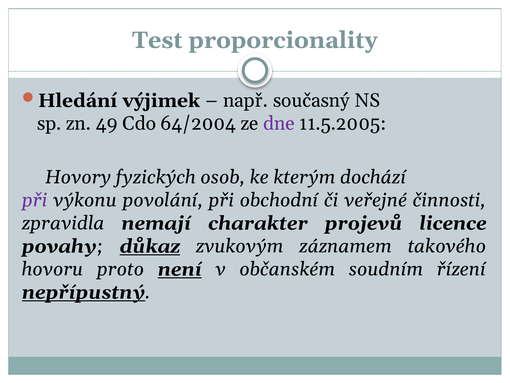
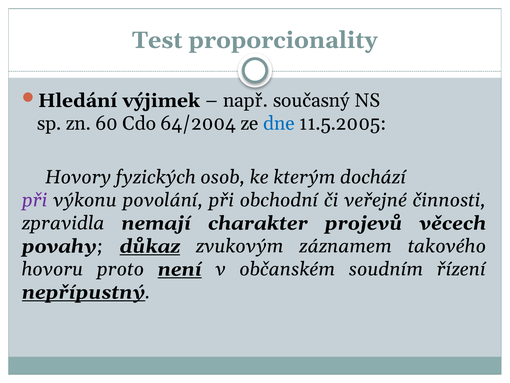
49: 49 -> 60 (107, 123)
dne colour: purple -> blue (279, 123)
licence: licence -> věcech (453, 223)
